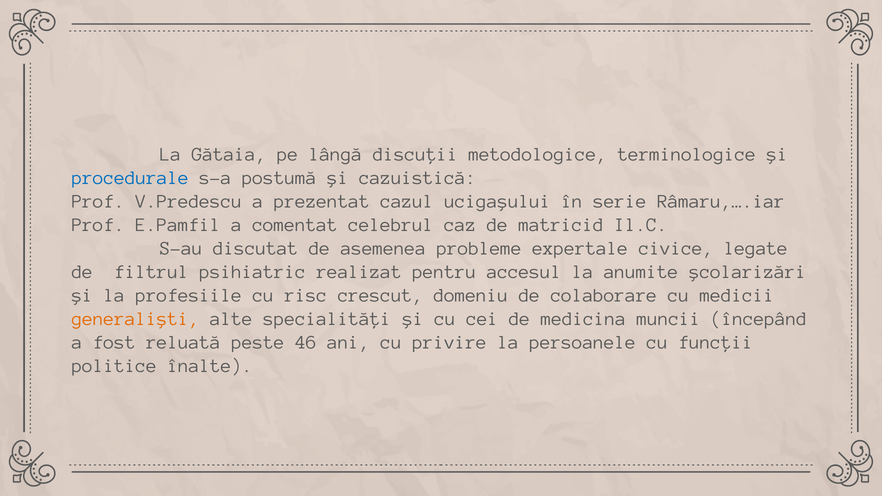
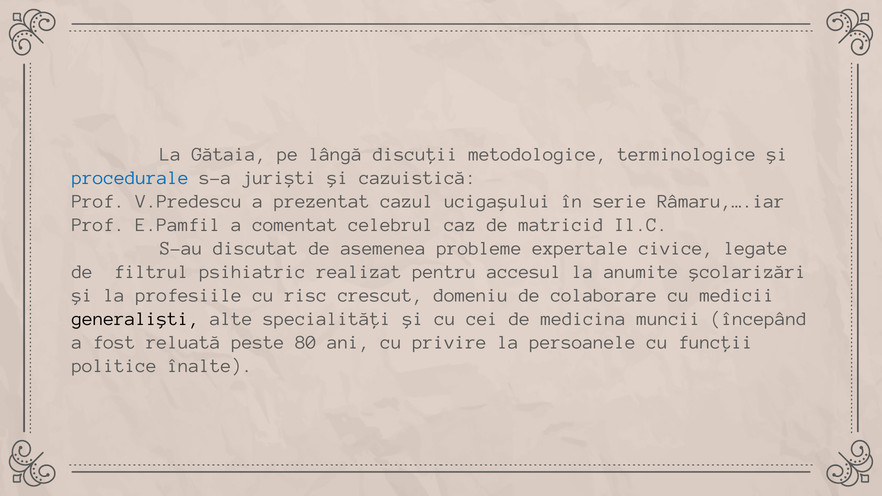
postumă: postumă -> juriști (279, 178)
generalişti colour: orange -> black (136, 319)
46: 46 -> 80 (306, 343)
